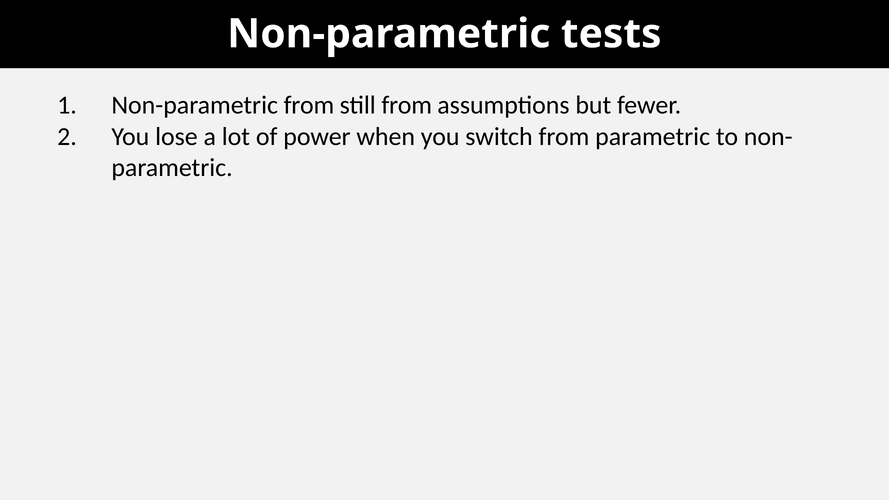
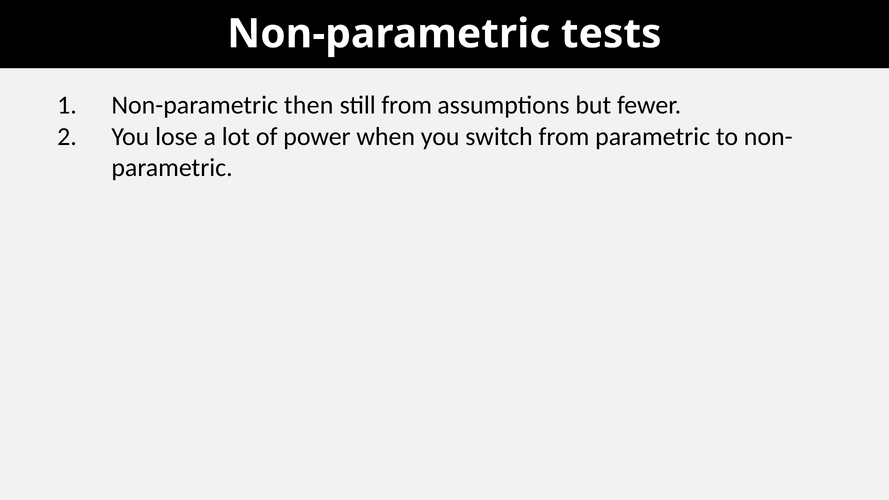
Non-parametric from: from -> then (309, 105)
